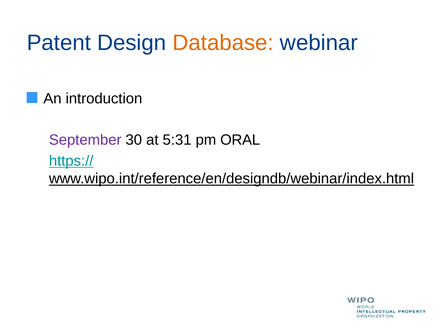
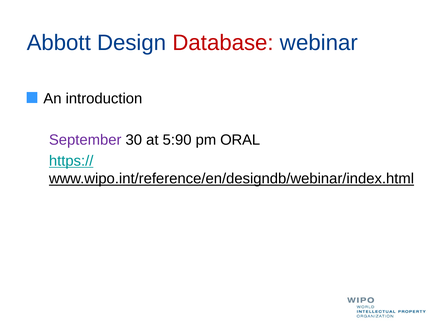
Patent: Patent -> Abbott (59, 43)
Database colour: orange -> red (223, 43)
5:31: 5:31 -> 5:90 (177, 140)
